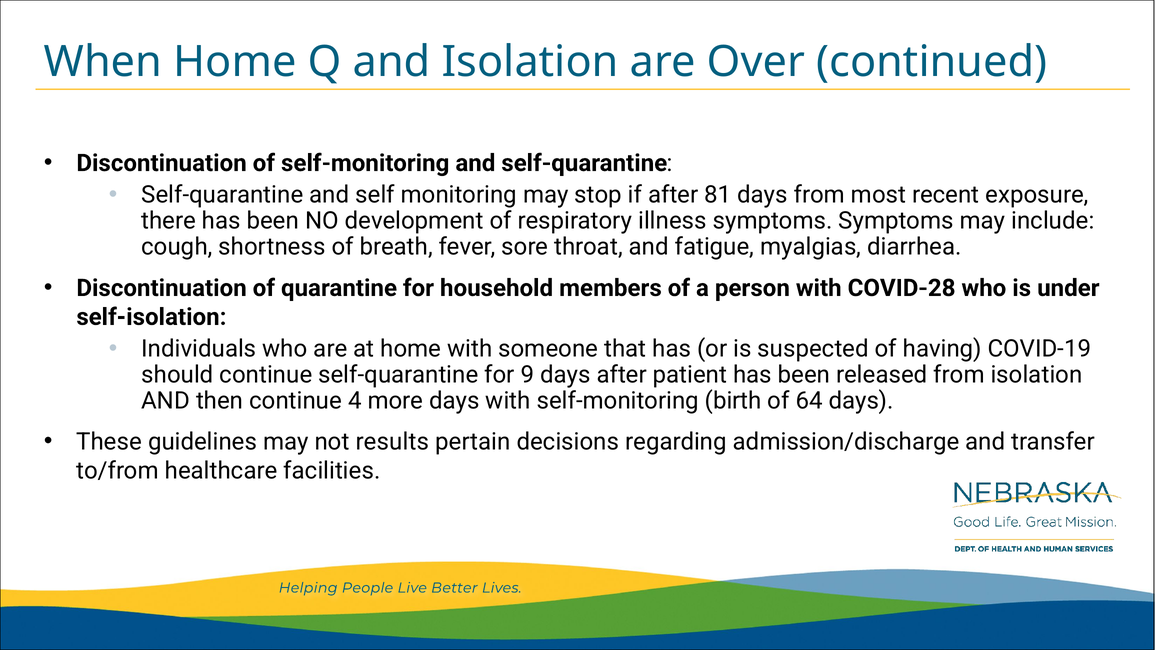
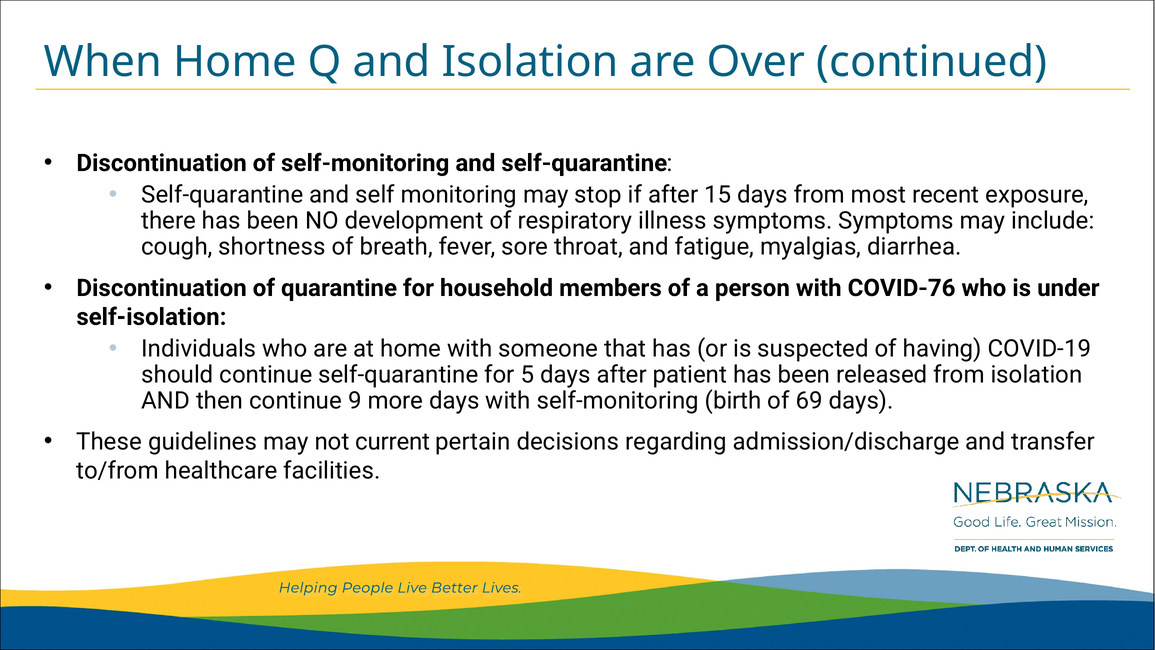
81: 81 -> 15 (718, 195)
COVID-28: COVID-28 -> COVID-76 (902, 288)
9: 9 -> 5 (527, 374)
4: 4 -> 9 (355, 400)
64: 64 -> 69 (809, 400)
results: results -> current (393, 442)
